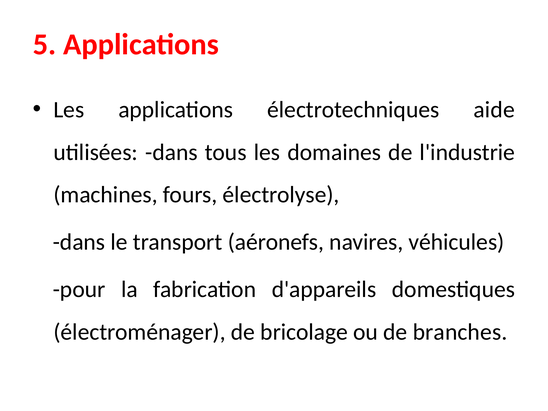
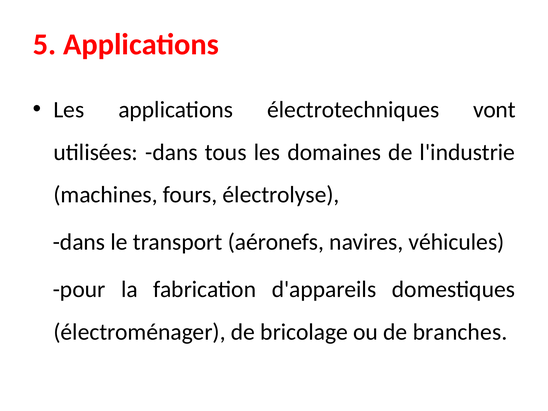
aide: aide -> vont (494, 110)
